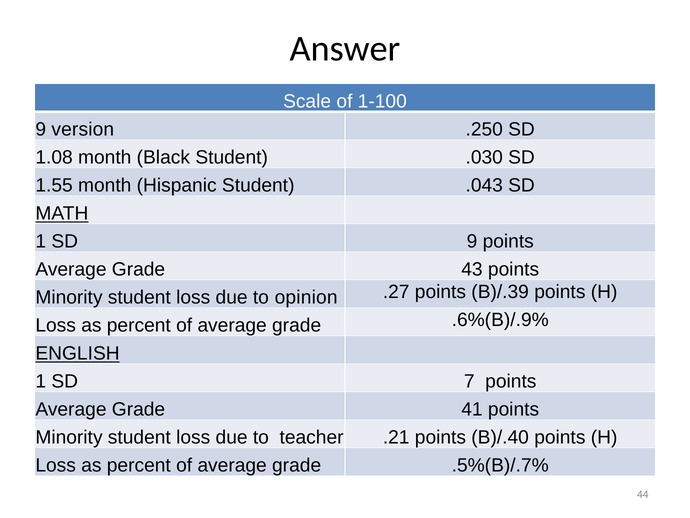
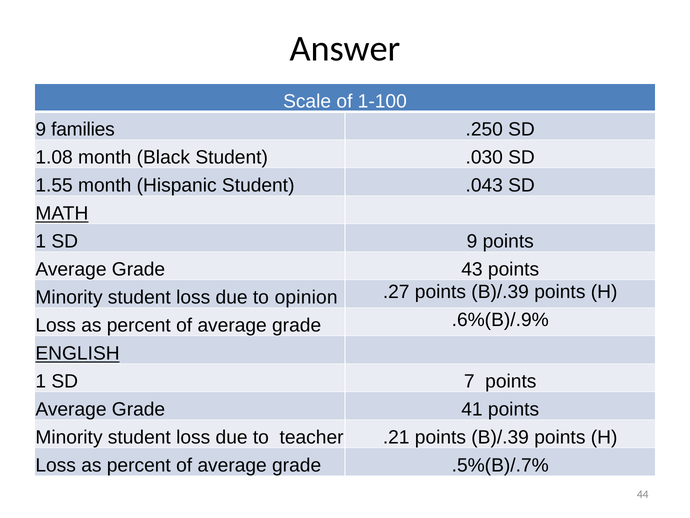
version: version -> families (83, 129)
.21 points B)/.40: B)/.40 -> B)/.39 (500, 437)
